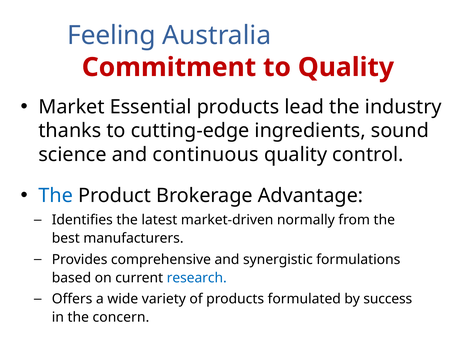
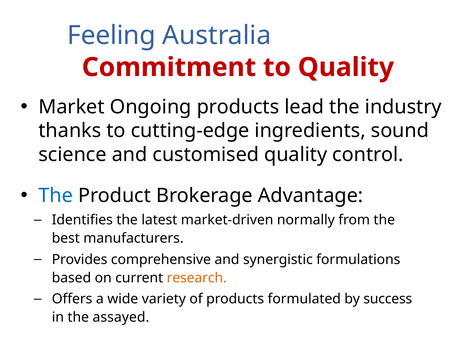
Essential: Essential -> Ongoing (151, 107)
continuous: continuous -> customised (206, 154)
research colour: blue -> orange (197, 278)
concern: concern -> assayed (121, 317)
